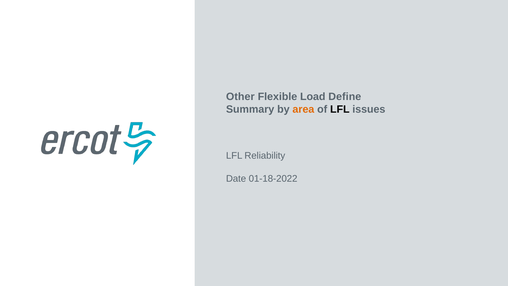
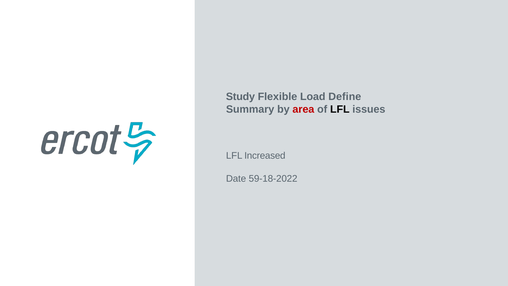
Other: Other -> Study (240, 97)
area colour: orange -> red (303, 109)
Reliability: Reliability -> Increased (265, 156)
01-18-2022: 01-18-2022 -> 59-18-2022 (273, 179)
